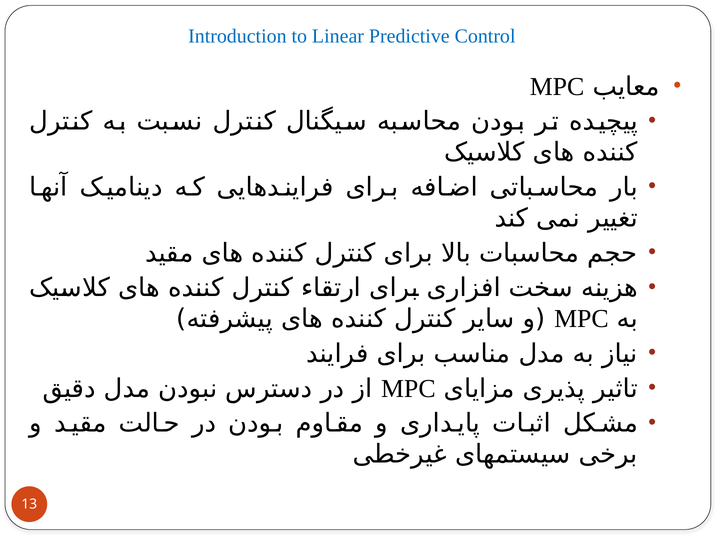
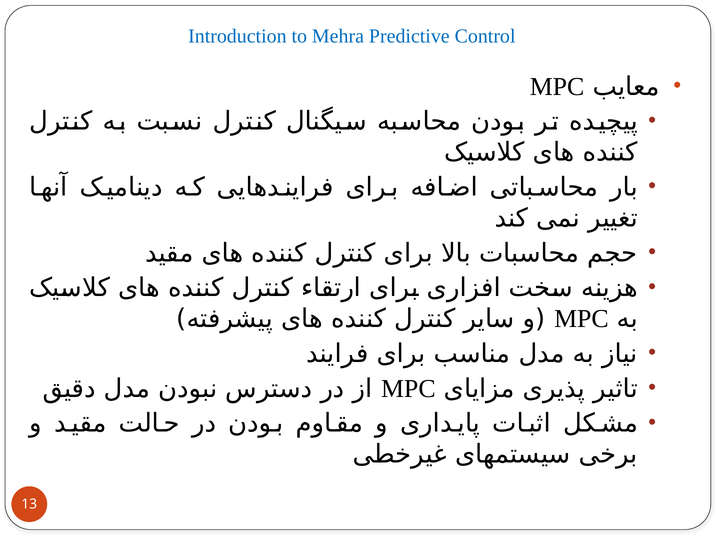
Linear: Linear -> Mehra (338, 36)
